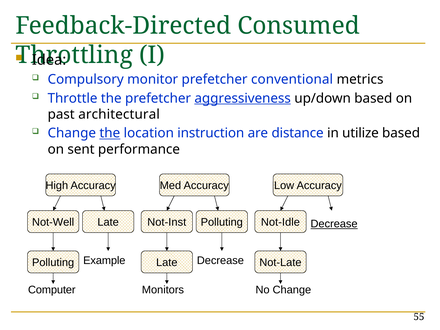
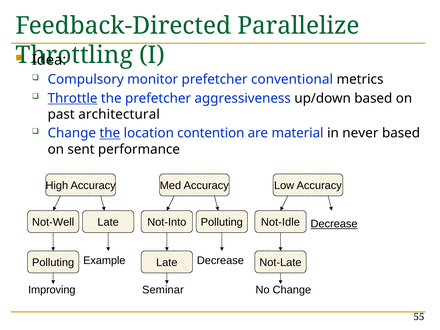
Consumed: Consumed -> Parallelize (299, 26)
Throttle underline: none -> present (73, 98)
aggressiveness underline: present -> none (243, 98)
instruction: instruction -> contention (211, 133)
distance: distance -> material (298, 133)
utilize: utilize -> never (360, 133)
Not-Inst: Not-Inst -> Not-Into (167, 222)
Computer: Computer -> Improving (52, 290)
Monitors: Monitors -> Seminar (163, 290)
